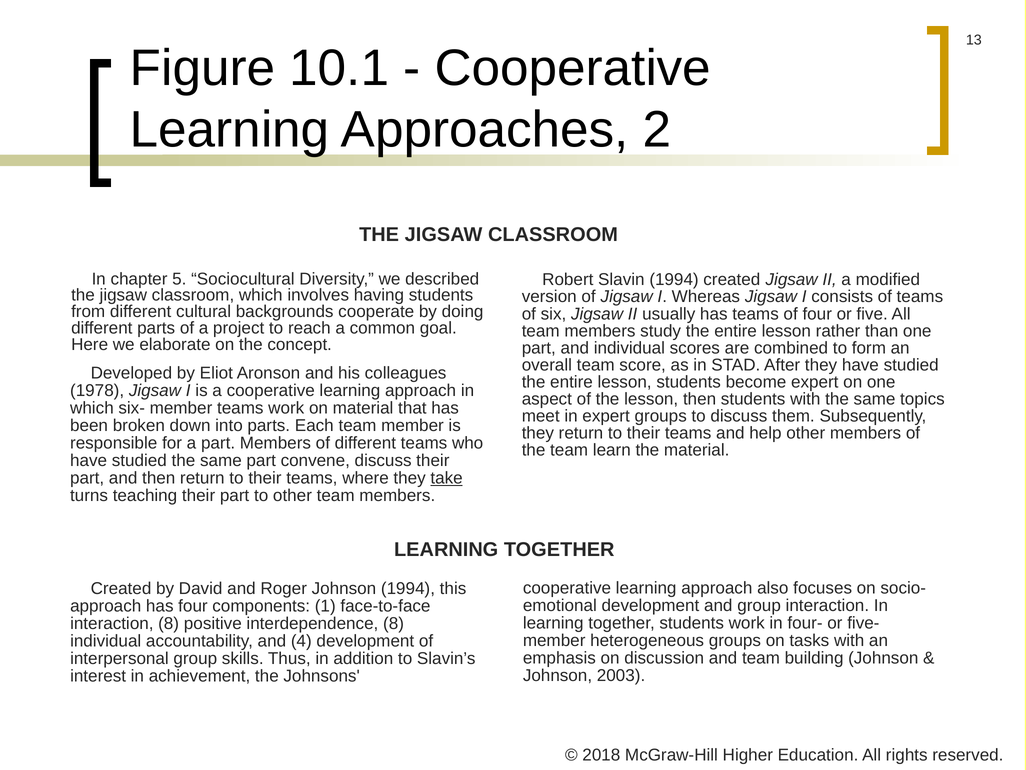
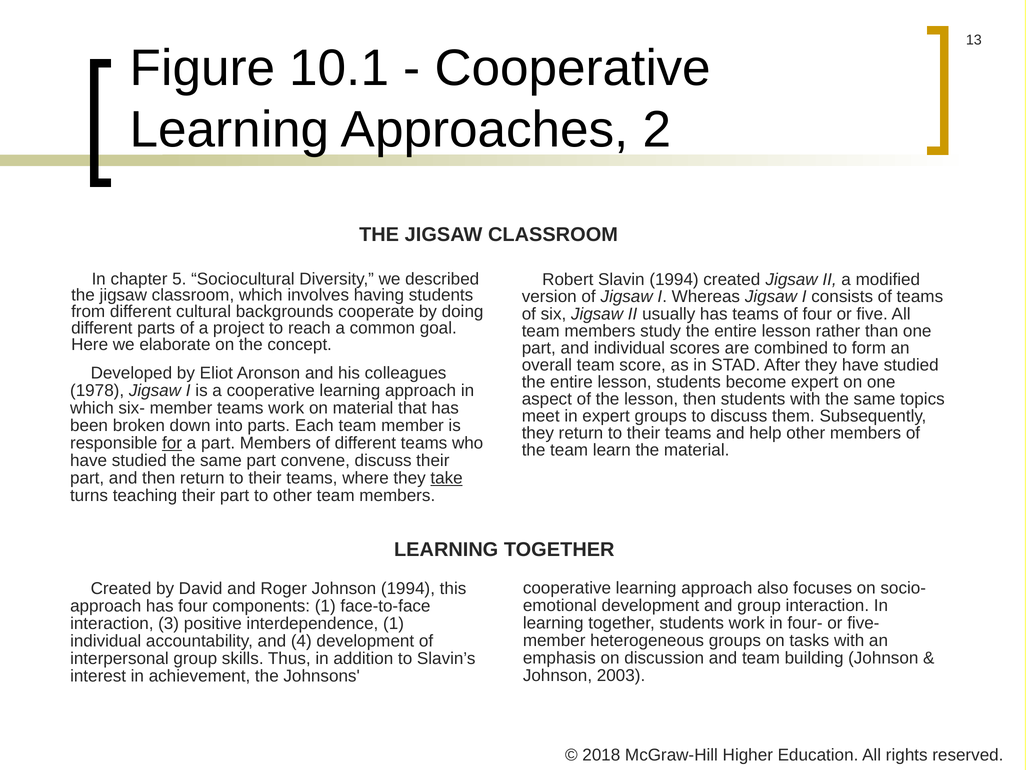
for underline: none -> present (172, 443)
interaction 8: 8 -> 3 (169, 623)
interdependence 8: 8 -> 1 (394, 623)
